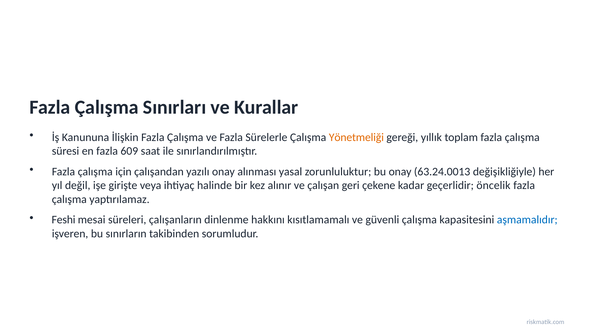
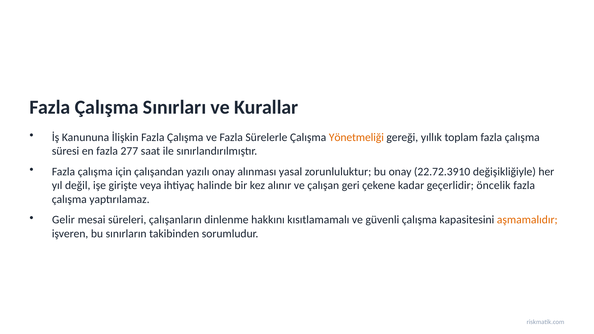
609: 609 -> 277 (129, 151)
63.24.0013: 63.24.0013 -> 22.72.3910 (442, 172)
Feshi: Feshi -> Gelir (63, 220)
aşmamalıdır colour: blue -> orange (527, 220)
